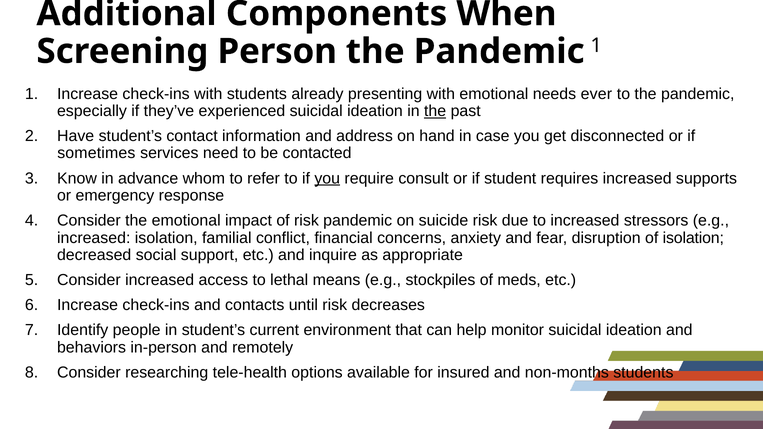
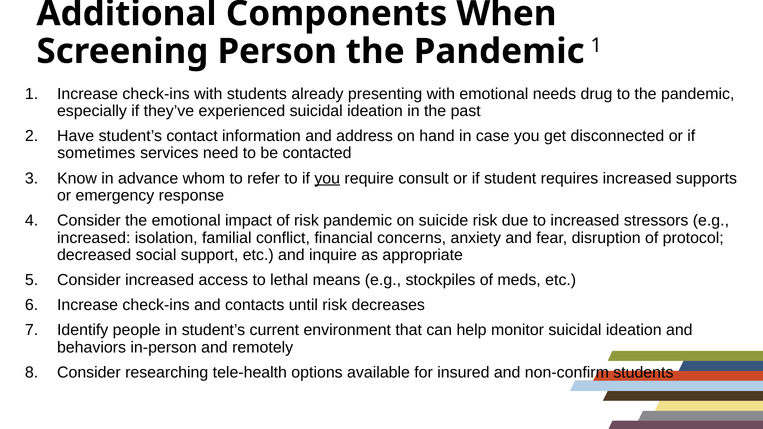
ever: ever -> drug (596, 94)
the underline: present -> none (435, 111)
of isolation: isolation -> protocol (693, 238)
non-months: non-months -> non-confirm (567, 373)
